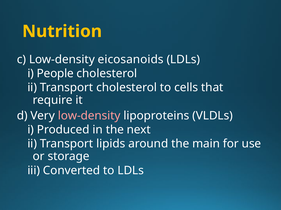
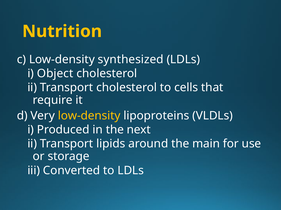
eicosanoids: eicosanoids -> synthesized (131, 60)
People: People -> Object (55, 74)
low-density colour: pink -> yellow (89, 116)
